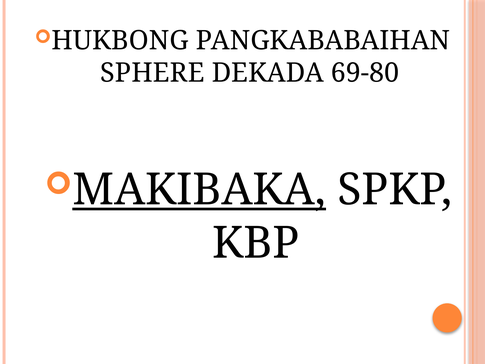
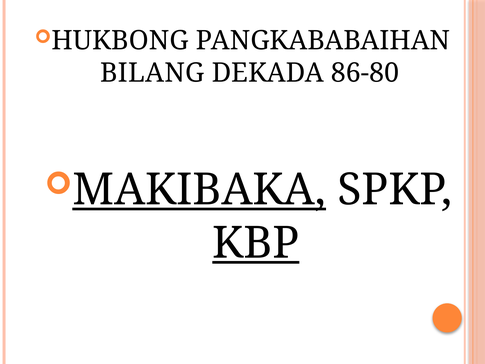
SPHERE: SPHERE -> BILANG (152, 73)
69-80: 69-80 -> 86-80 (365, 73)
KBP underline: none -> present (256, 243)
